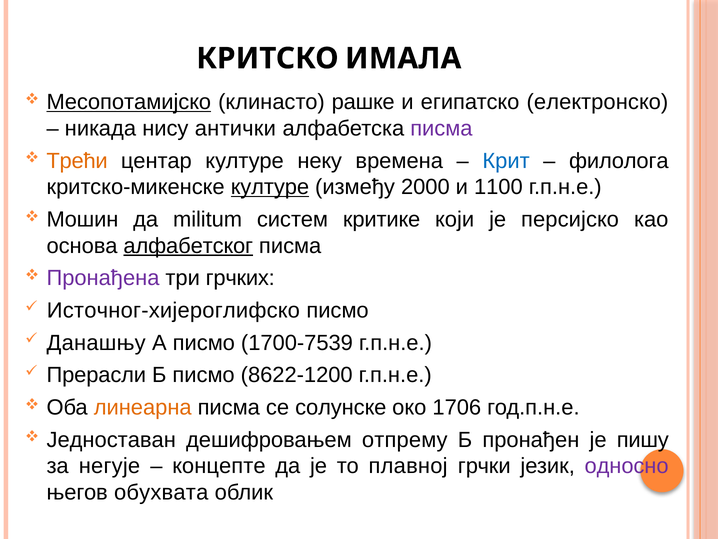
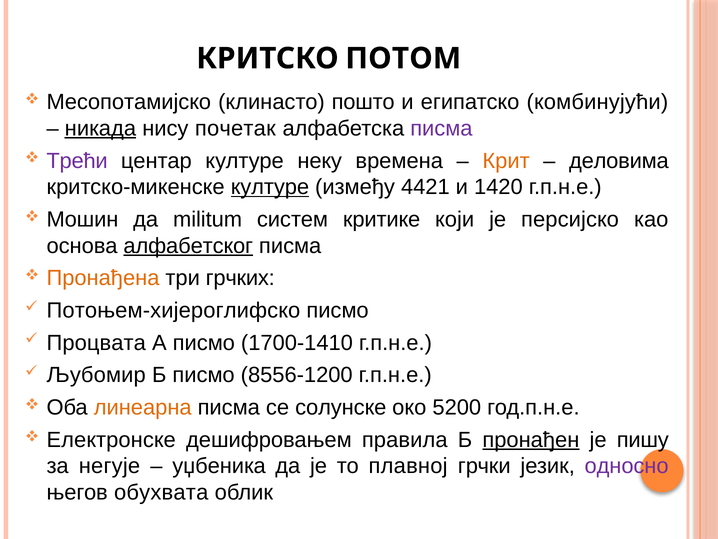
ИМАЛА: ИМАЛА -> ПОТОМ (403, 58)
Месопотамијско underline: present -> none (129, 102)
рашке: рашке -> пошто (363, 102)
електронско: електронско -> комбинујући (597, 102)
никада underline: none -> present (100, 128)
антички: антички -> почетак (235, 128)
Трећи colour: orange -> purple (77, 161)
Крит colour: blue -> orange (506, 161)
филолога: филолога -> деловима (619, 161)
2000: 2000 -> 4421 (425, 187)
1100: 1100 -> 1420 (498, 187)
Пронађена colour: purple -> orange (103, 278)
Источног-хијероглифско: Источног-хијероглифско -> Потоњем-хијероглифско (173, 310)
Данашњу: Данашњу -> Процвата (96, 342)
1700-7539: 1700-7539 -> 1700-1410 (297, 342)
Прерасли: Прерасли -> Љубомир (96, 375)
8622-1200: 8622-1200 -> 8556-1200 (297, 375)
1706: 1706 -> 5200 (457, 407)
Једноставан: Једноставан -> Електронске (111, 439)
отпрему: отпрему -> правила (405, 439)
пронађен underline: none -> present (531, 439)
концепте: концепте -> уџбеника (219, 466)
